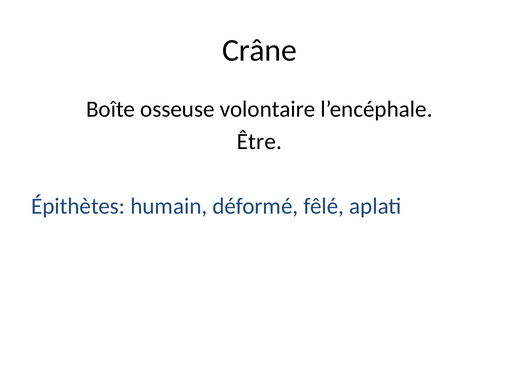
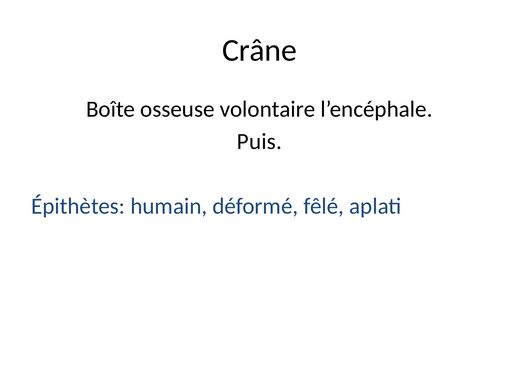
Être: Être -> Puis (259, 141)
